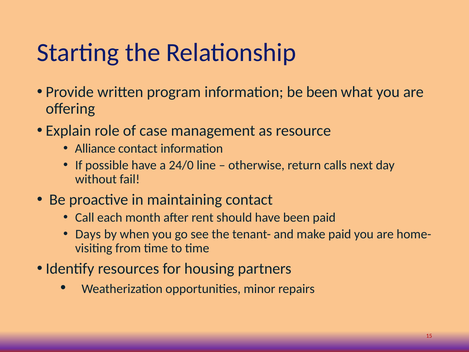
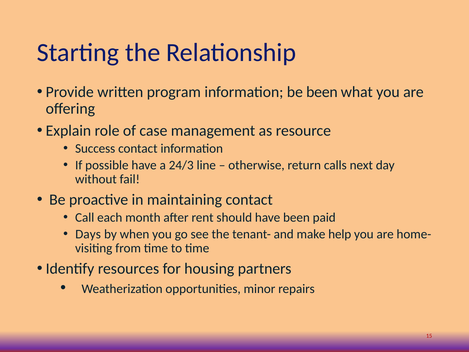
Alliance: Alliance -> Success (95, 148)
24/0: 24/0 -> 24/3 (181, 165)
make paid: paid -> help (340, 234)
